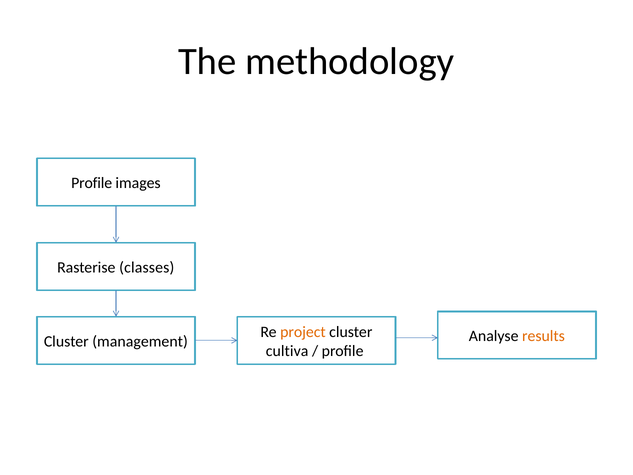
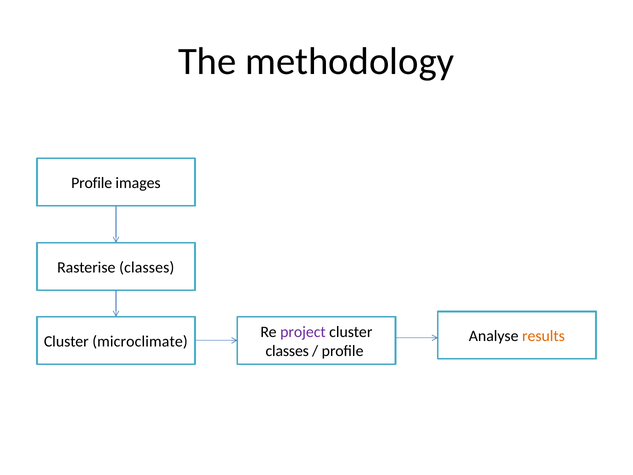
project colour: orange -> purple (303, 332)
management: management -> microclimate (140, 341)
cultiva: cultiva -> classes (287, 351)
